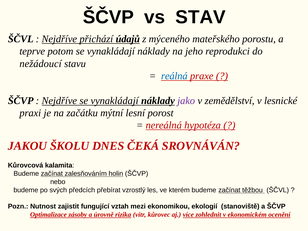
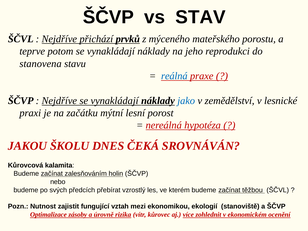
údajů: údajů -> prvků (128, 39)
nežádoucí: nežádoucí -> stanovena (41, 64)
jako colour: purple -> blue (186, 101)
